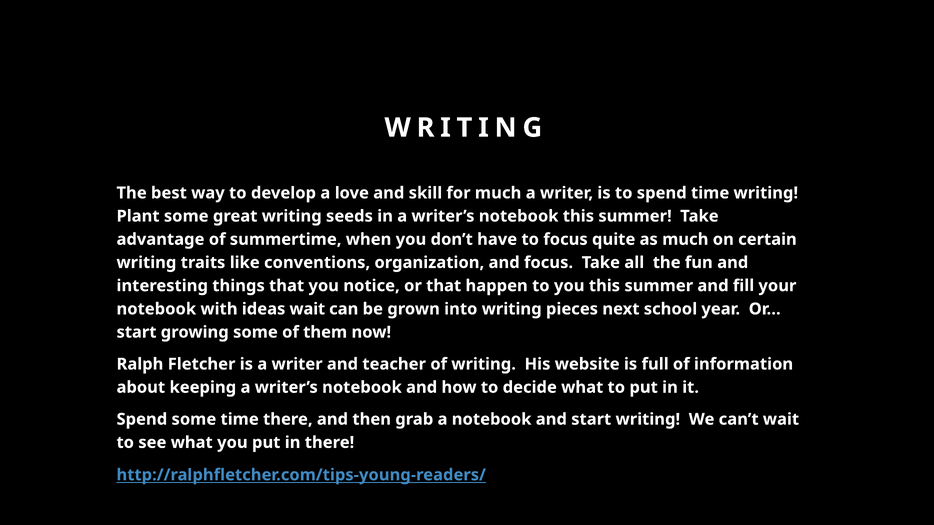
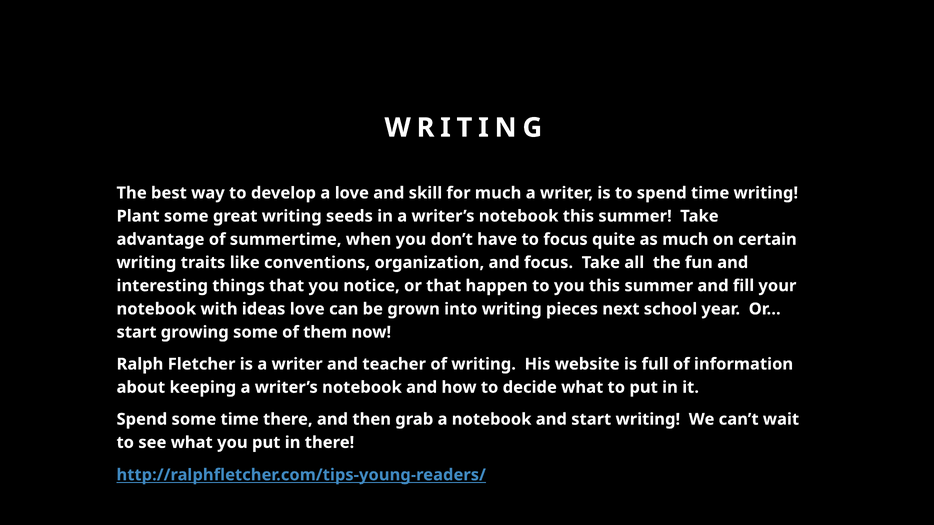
ideas wait: wait -> love (307, 309)
